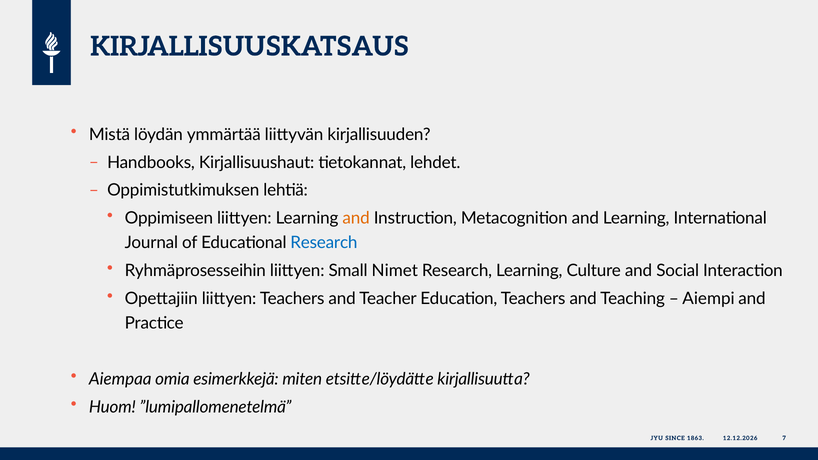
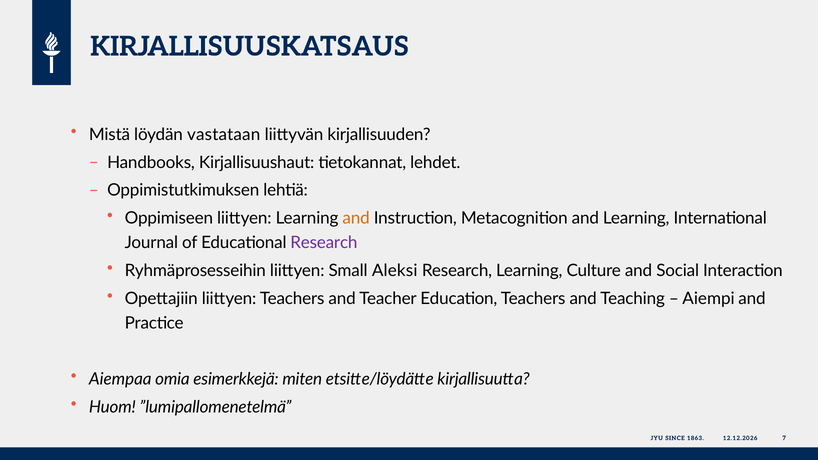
ymmärtää: ymmärtää -> vastataan (224, 134)
Research colour: blue -> purple (324, 243)
Nimet: Nimet -> Aleksi (395, 271)
